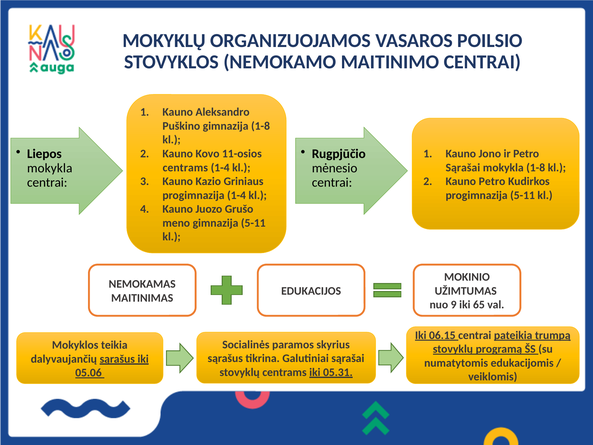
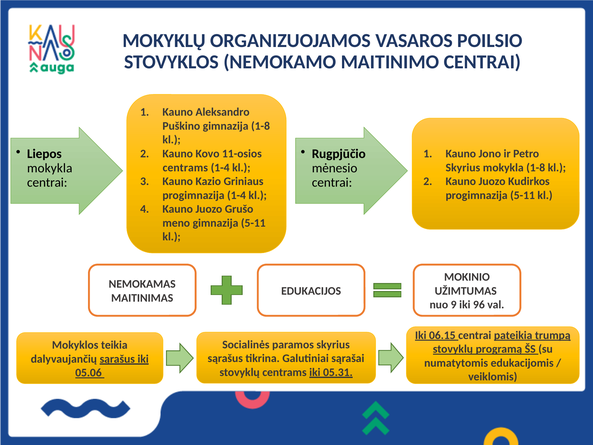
Sąrašai: Sąrašai -> Skyrius (463, 167)
Petro: Petro -> Juozo (492, 181)
65: 65 -> 96 (479, 305)
